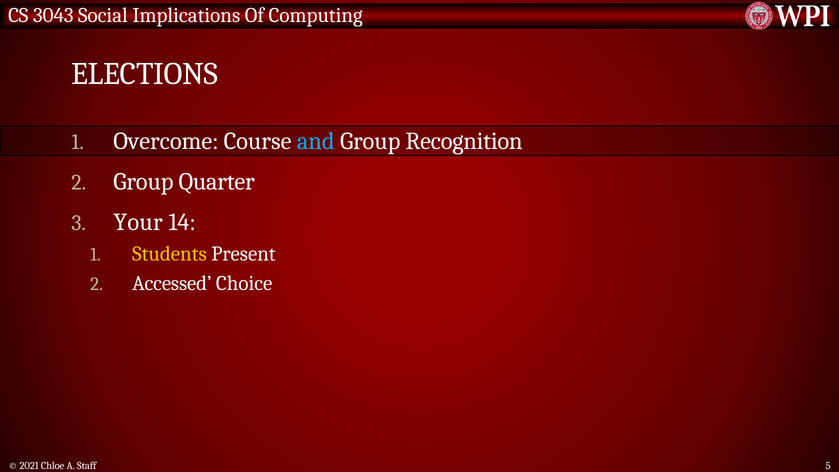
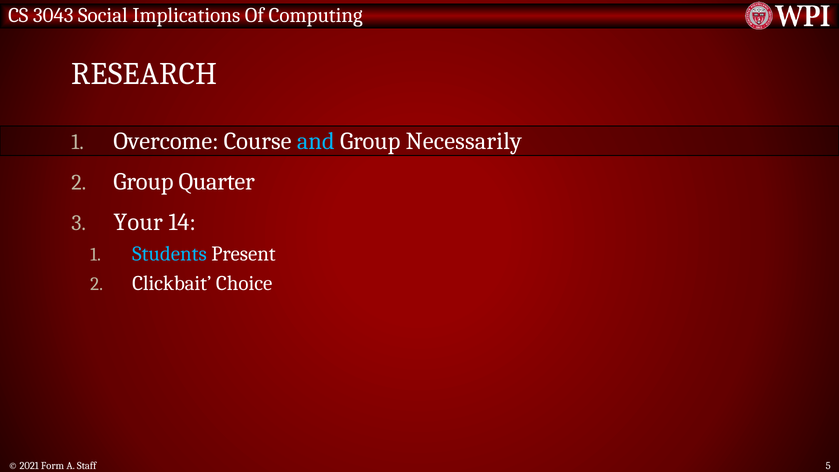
ELECTIONS: ELECTIONS -> RESEARCH (144, 74)
Recognition: Recognition -> Necessarily (464, 141)
Students colour: yellow -> light blue (169, 254)
Accessed: Accessed -> Clickbait (172, 283)
Chloe: Chloe -> Form (53, 466)
